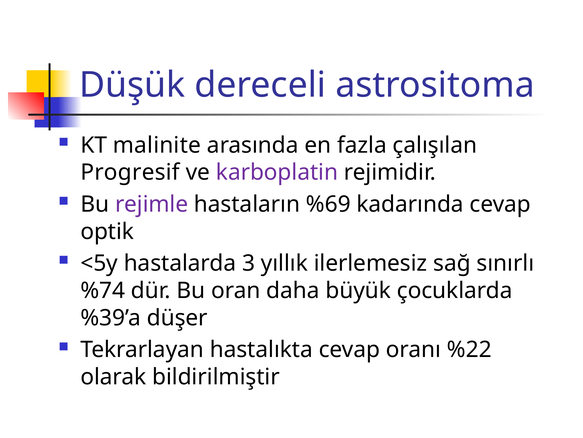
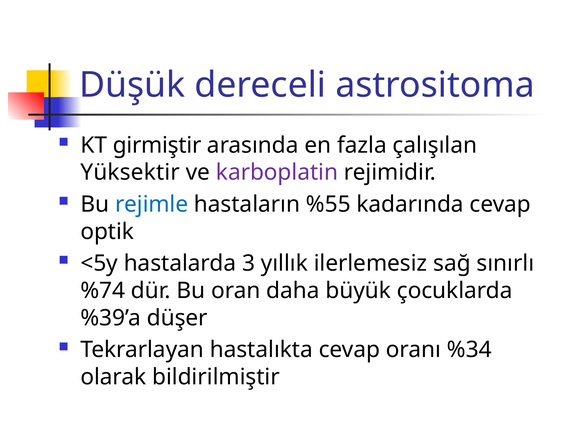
malinite: malinite -> girmiştir (157, 145)
Progresif: Progresif -> Yüksektir (130, 172)
rejimle colour: purple -> blue (152, 204)
%69: %69 -> %55 (328, 204)
%22: %22 -> %34 (469, 349)
